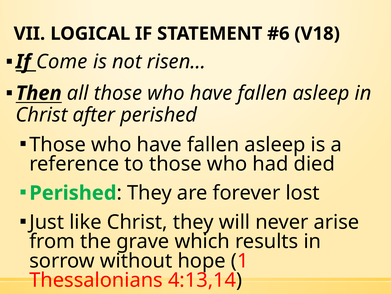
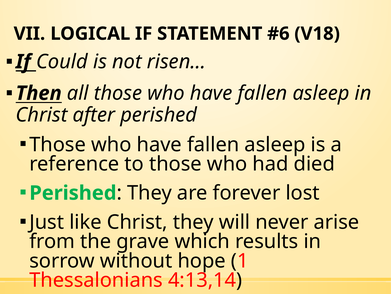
Come: Come -> Could (62, 62)
